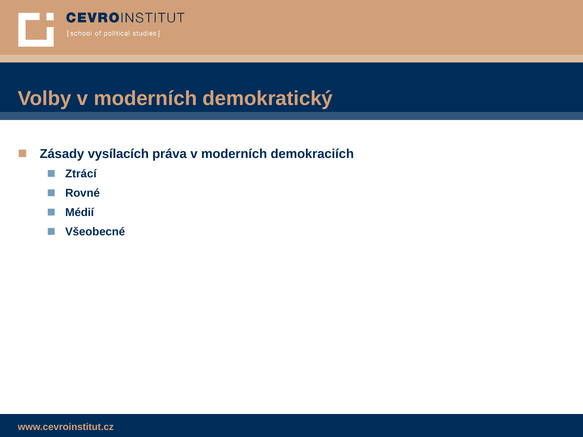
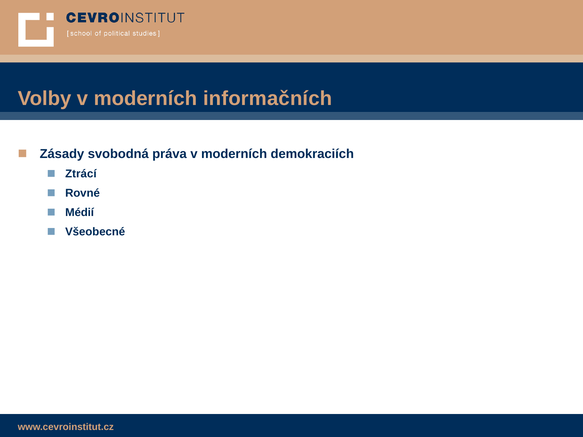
demokratický: demokratický -> informačních (268, 98)
vysílacích: vysílacích -> svobodná (118, 154)
